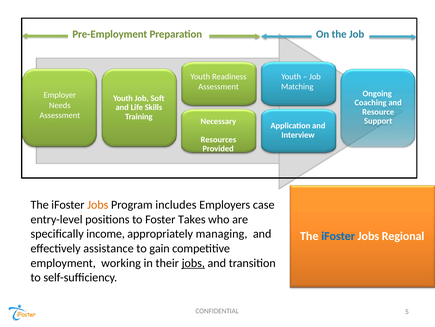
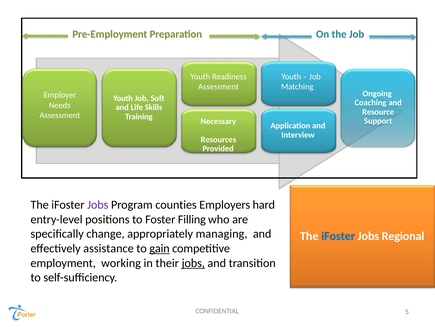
Jobs colour: orange -> purple (98, 204)
includes: includes -> counties (176, 204)
case: case -> hard (264, 204)
Takes: Takes -> Filling (192, 219)
income: income -> change (106, 233)
gain underline: none -> present (160, 248)
